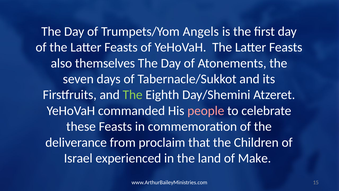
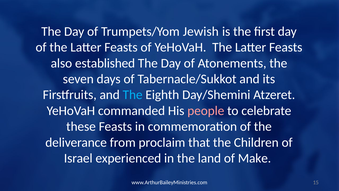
Angels: Angels -> Jewish (201, 31)
themselves: themselves -> established (105, 63)
The colour: light green -> light blue (133, 95)
